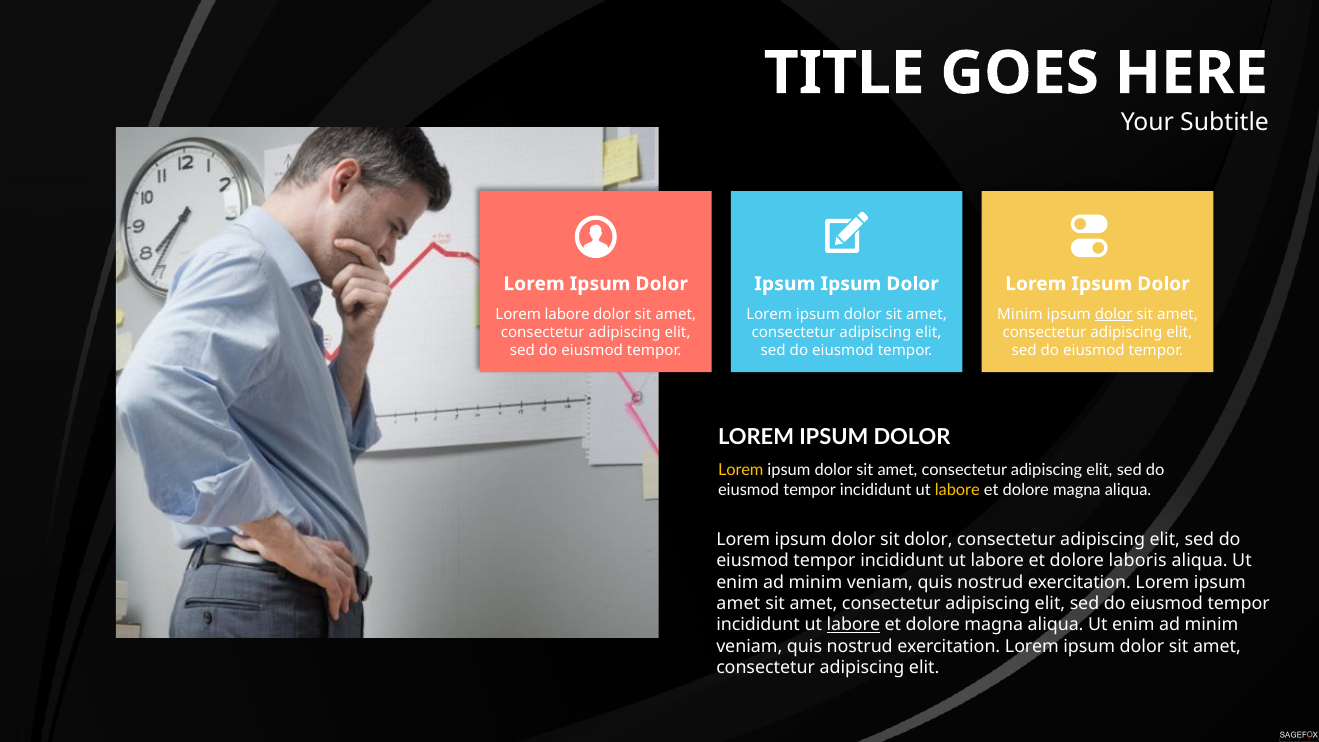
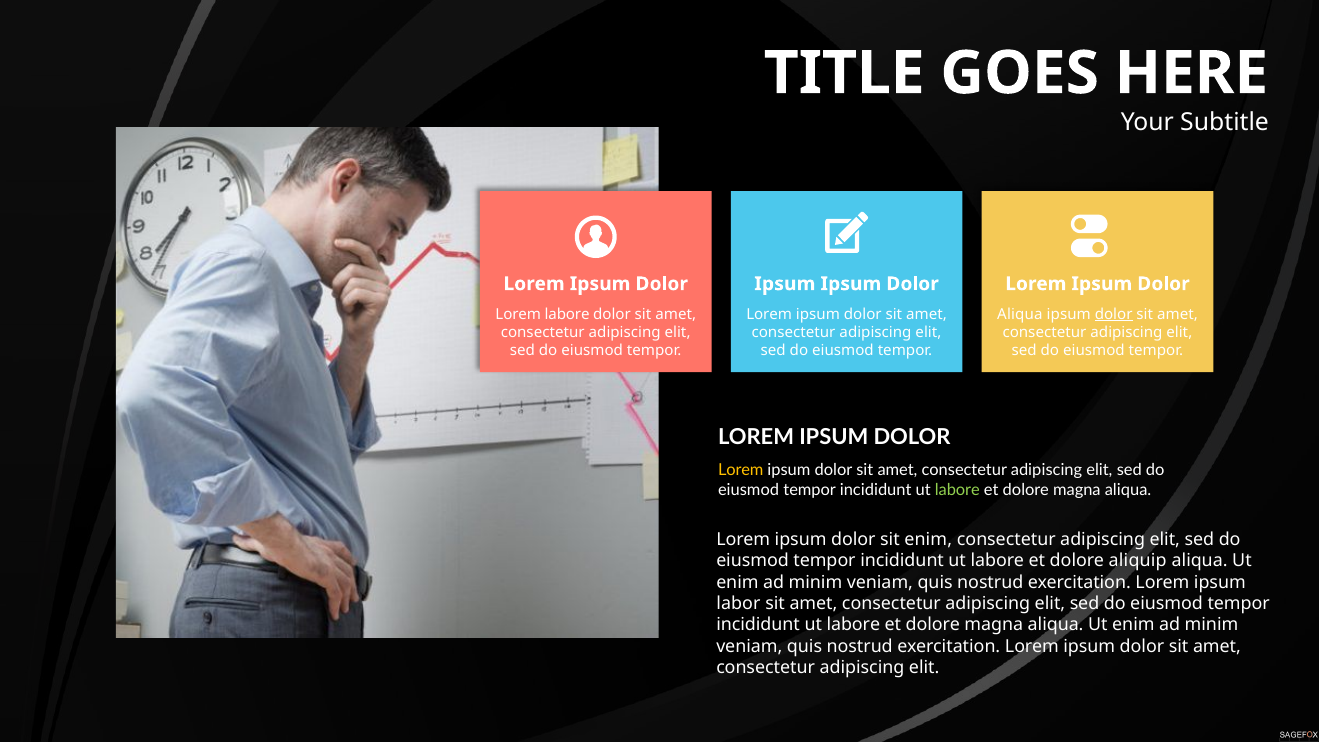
Minim: Minim -> Aliqua (1020, 314)
labore colour: yellow -> light green (957, 490)
sit dolor: dolor -> enim (928, 539)
laboris: laboris -> aliquip (1138, 561)
amet: amet -> labor (738, 604)
labore underline: present -> none (853, 625)
